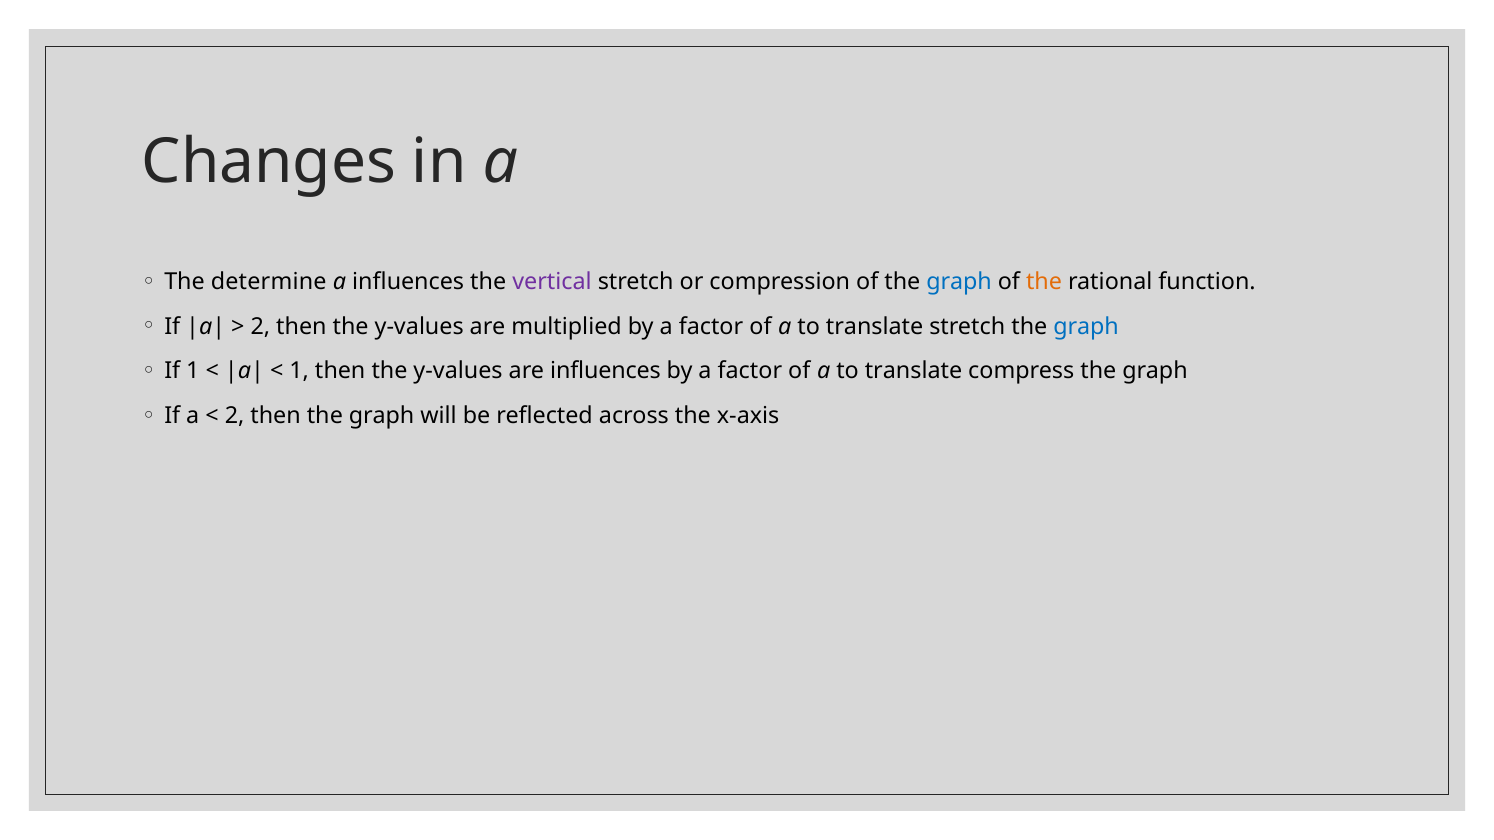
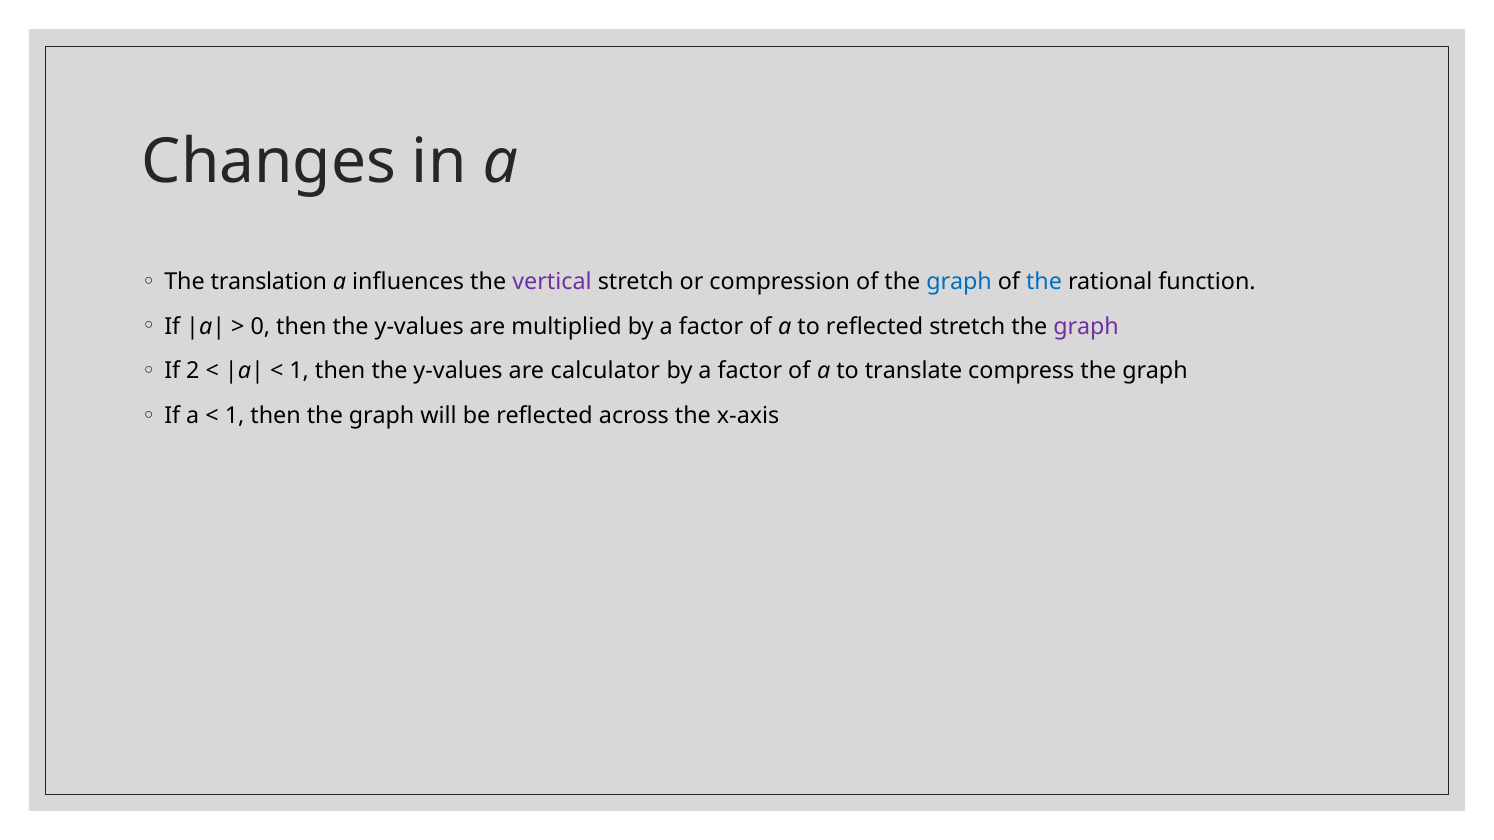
determine: determine -> translation (269, 282)
the colour: orange -> blue (1044, 282)
2: 2 -> 0 (260, 327)
translate: translate -> reflected (875, 327)
graph colour: blue -> purple (1086, 327)
If 1: 1 -> 2 (193, 371)
are influences: influences -> calculator (605, 371)
2: 2 -> 1 (235, 416)
